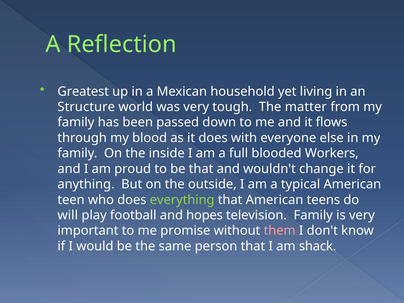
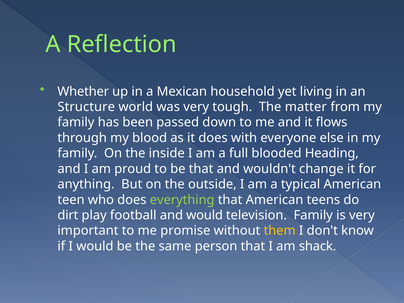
Greatest: Greatest -> Whether (83, 91)
Workers: Workers -> Heading (332, 153)
will: will -> dirt (68, 215)
and hopes: hopes -> would (205, 215)
them colour: pink -> yellow (280, 231)
